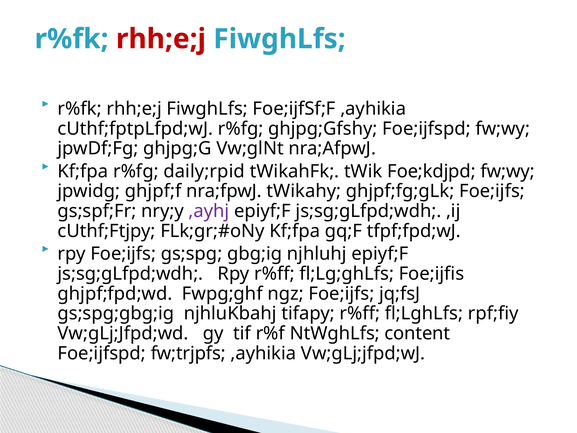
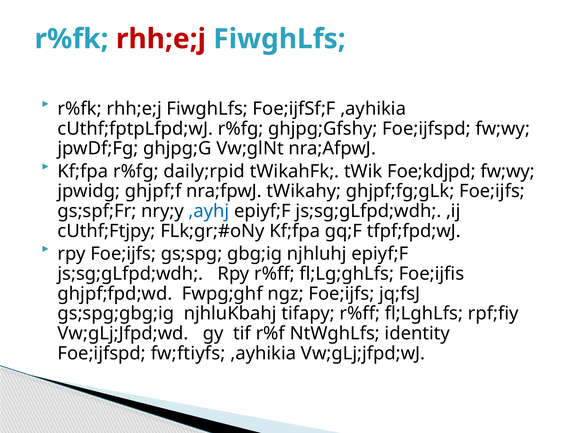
,ayhj colour: purple -> blue (209, 211)
content: content -> identity (417, 333)
fw;trjpfs: fw;trjpfs -> fw;ftiyfs (188, 353)
